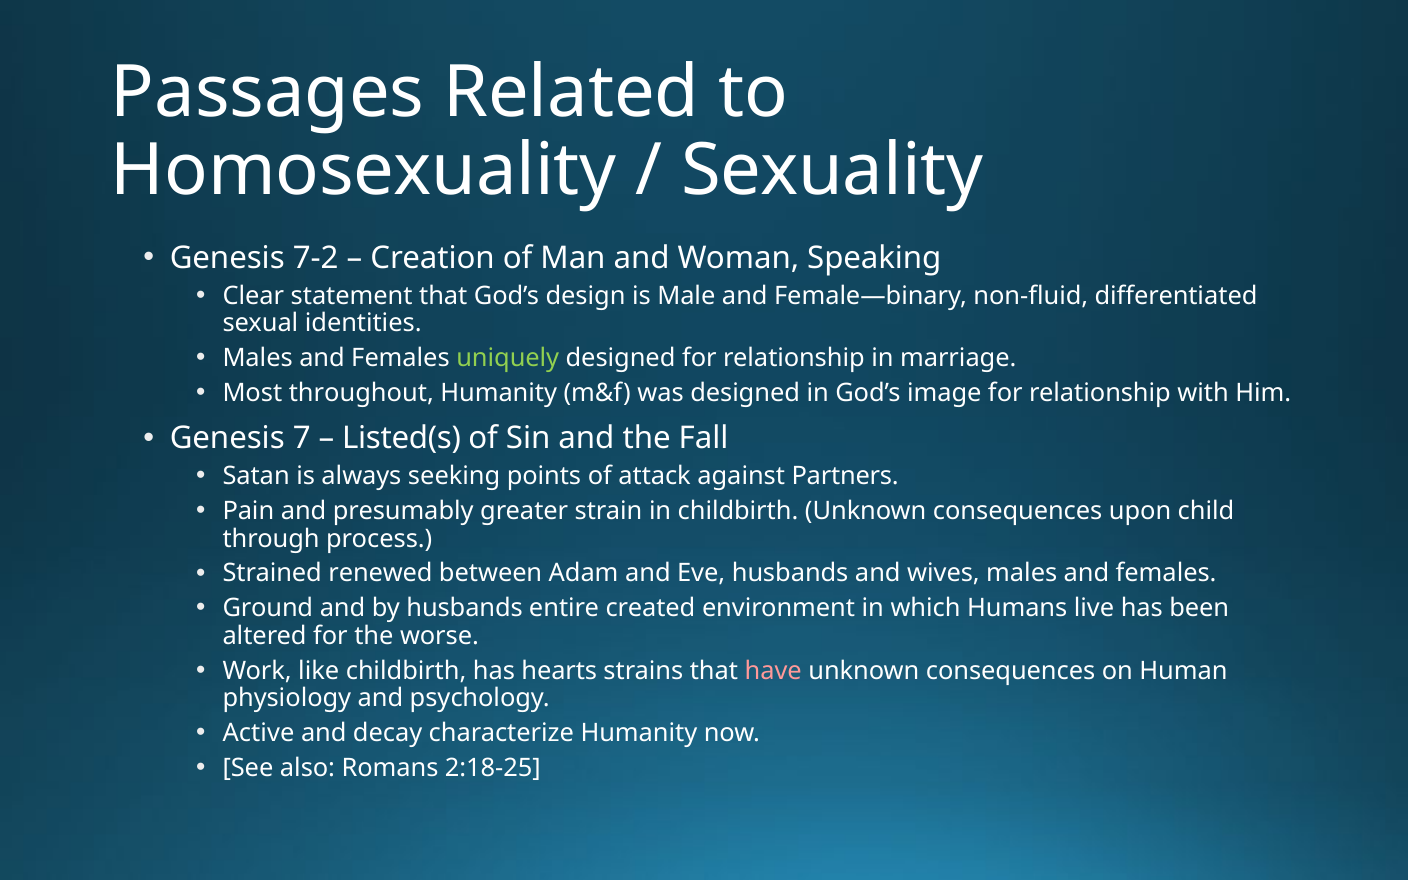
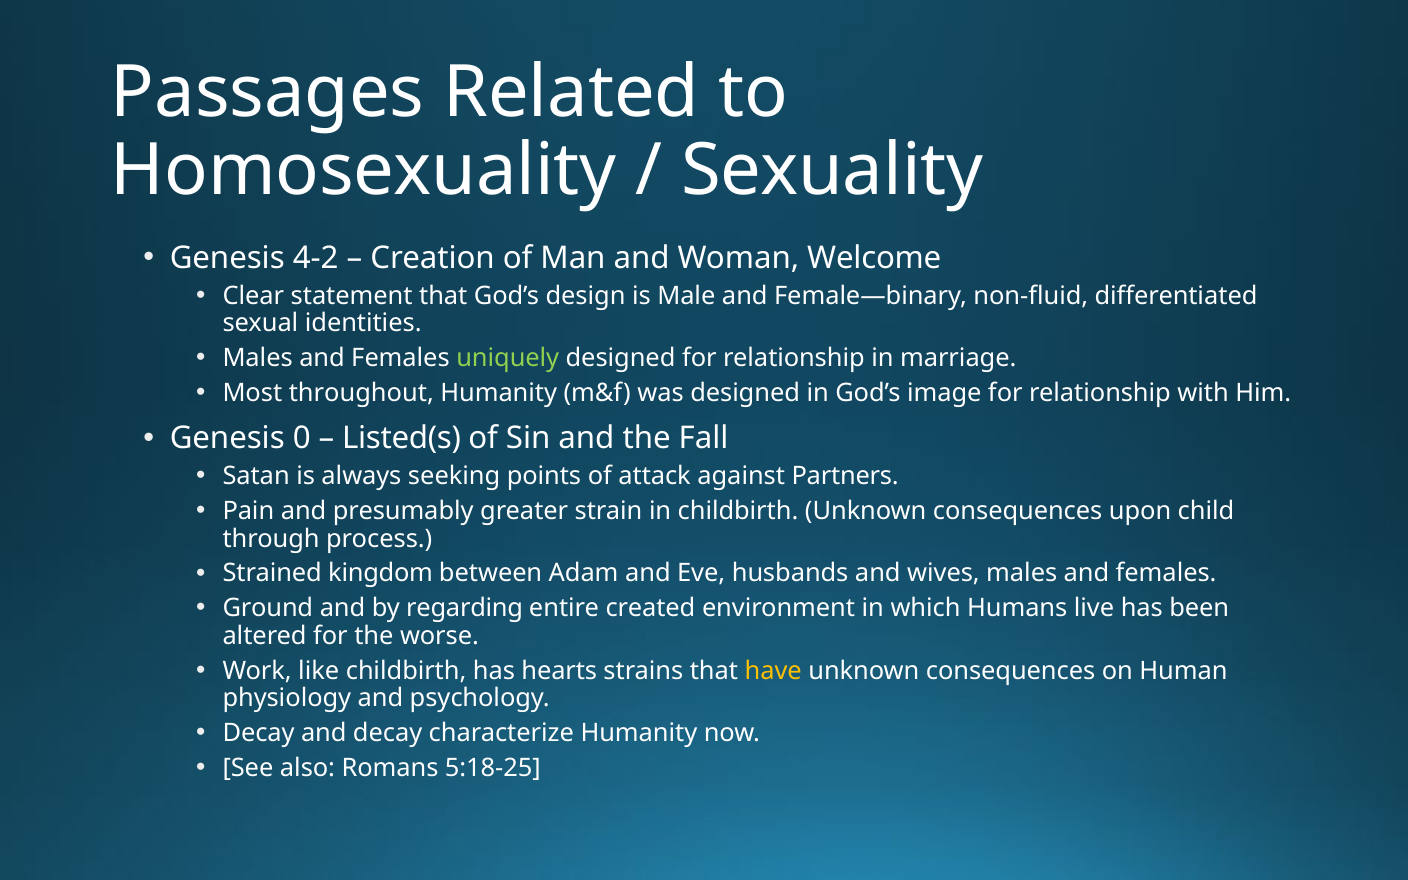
7-2: 7-2 -> 4-2 (316, 258)
Speaking: Speaking -> Welcome (874, 258)
7: 7 -> 0 (302, 438)
renewed: renewed -> kingdom (381, 573)
by husbands: husbands -> regarding (465, 608)
have colour: pink -> yellow (773, 671)
Active: Active -> Decay (259, 733)
2:18-25: 2:18-25 -> 5:18-25 (493, 768)
